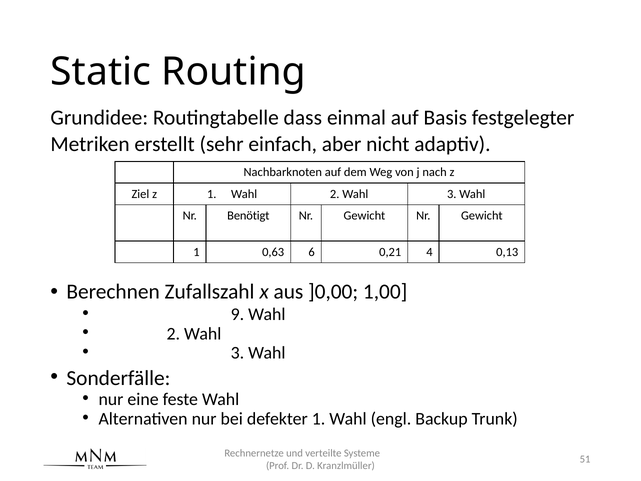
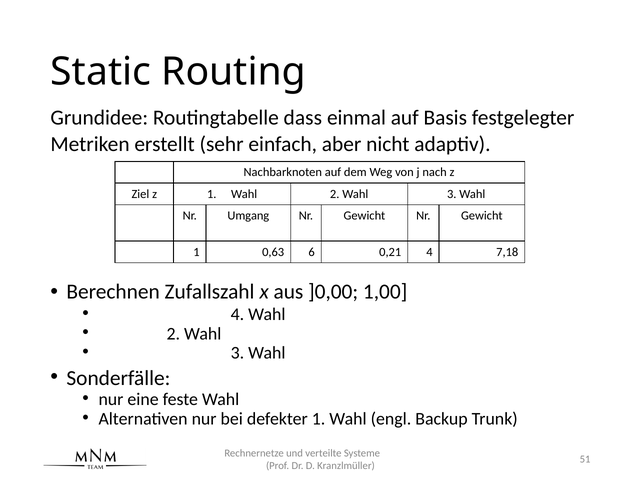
Benötigt: Benötigt -> Umgang (248, 215)
0,13: 0,13 -> 7,18 (507, 252)
9: 9 -> 4 (237, 314)
